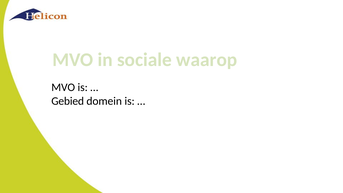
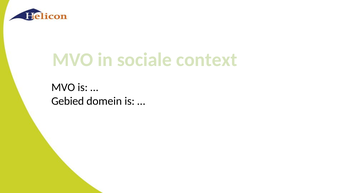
waarop: waarop -> context (207, 60)
